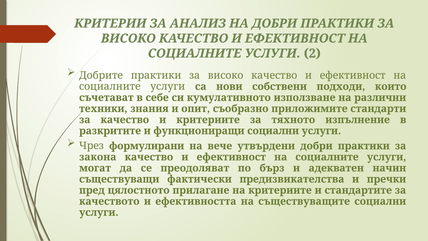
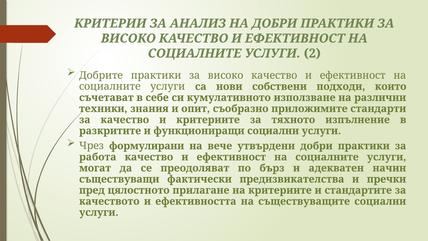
закона: закона -> работа (98, 157)
